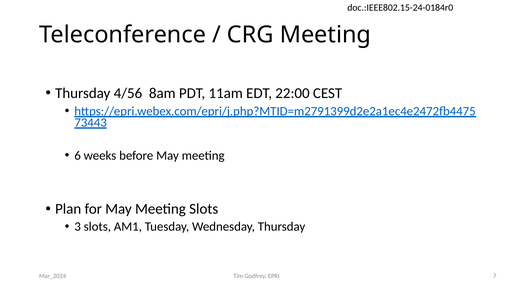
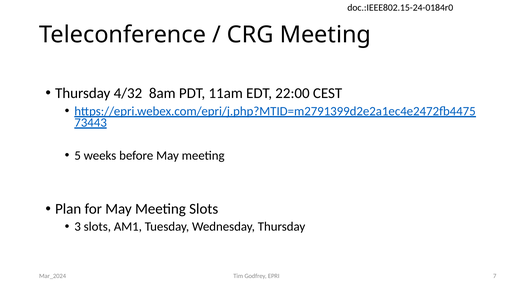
4/56: 4/56 -> 4/32 (128, 93)
6: 6 -> 5 (78, 155)
